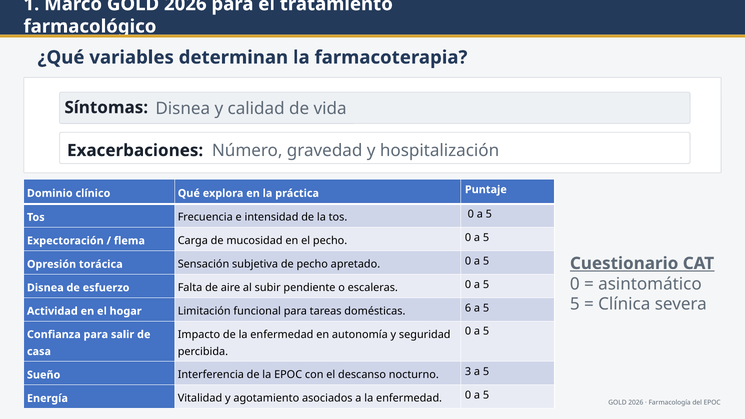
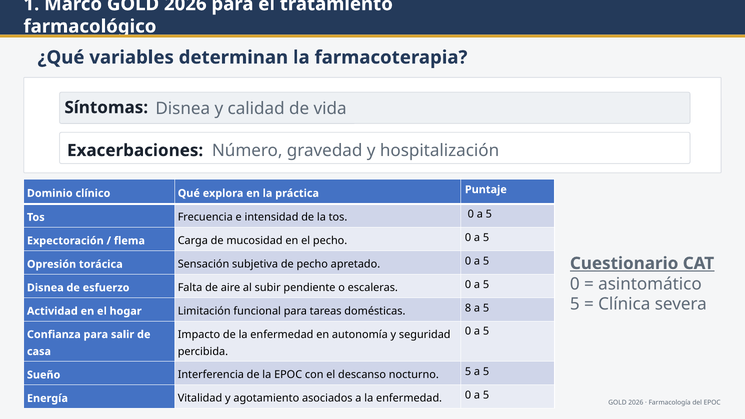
6: 6 -> 8 (468, 308)
nocturno 3: 3 -> 5 (468, 372)
